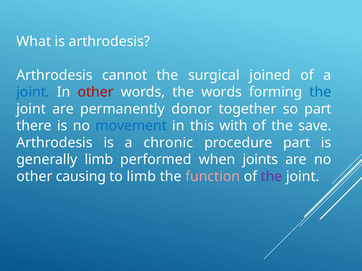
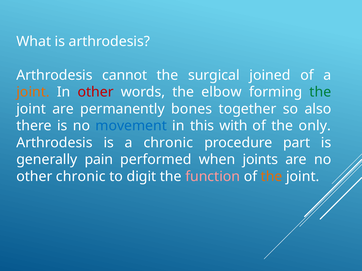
joint colour: blue -> orange (33, 92)
the words: words -> elbow (221, 92)
the colour: blue -> green (320, 92)
donor: donor -> bones (192, 109)
so part: part -> also (318, 109)
save: save -> only (315, 126)
generally limb: limb -> pain (99, 160)
other causing: causing -> chronic (81, 177)
to limb: limb -> digit (141, 177)
the colour: purple -> orange (272, 177)
